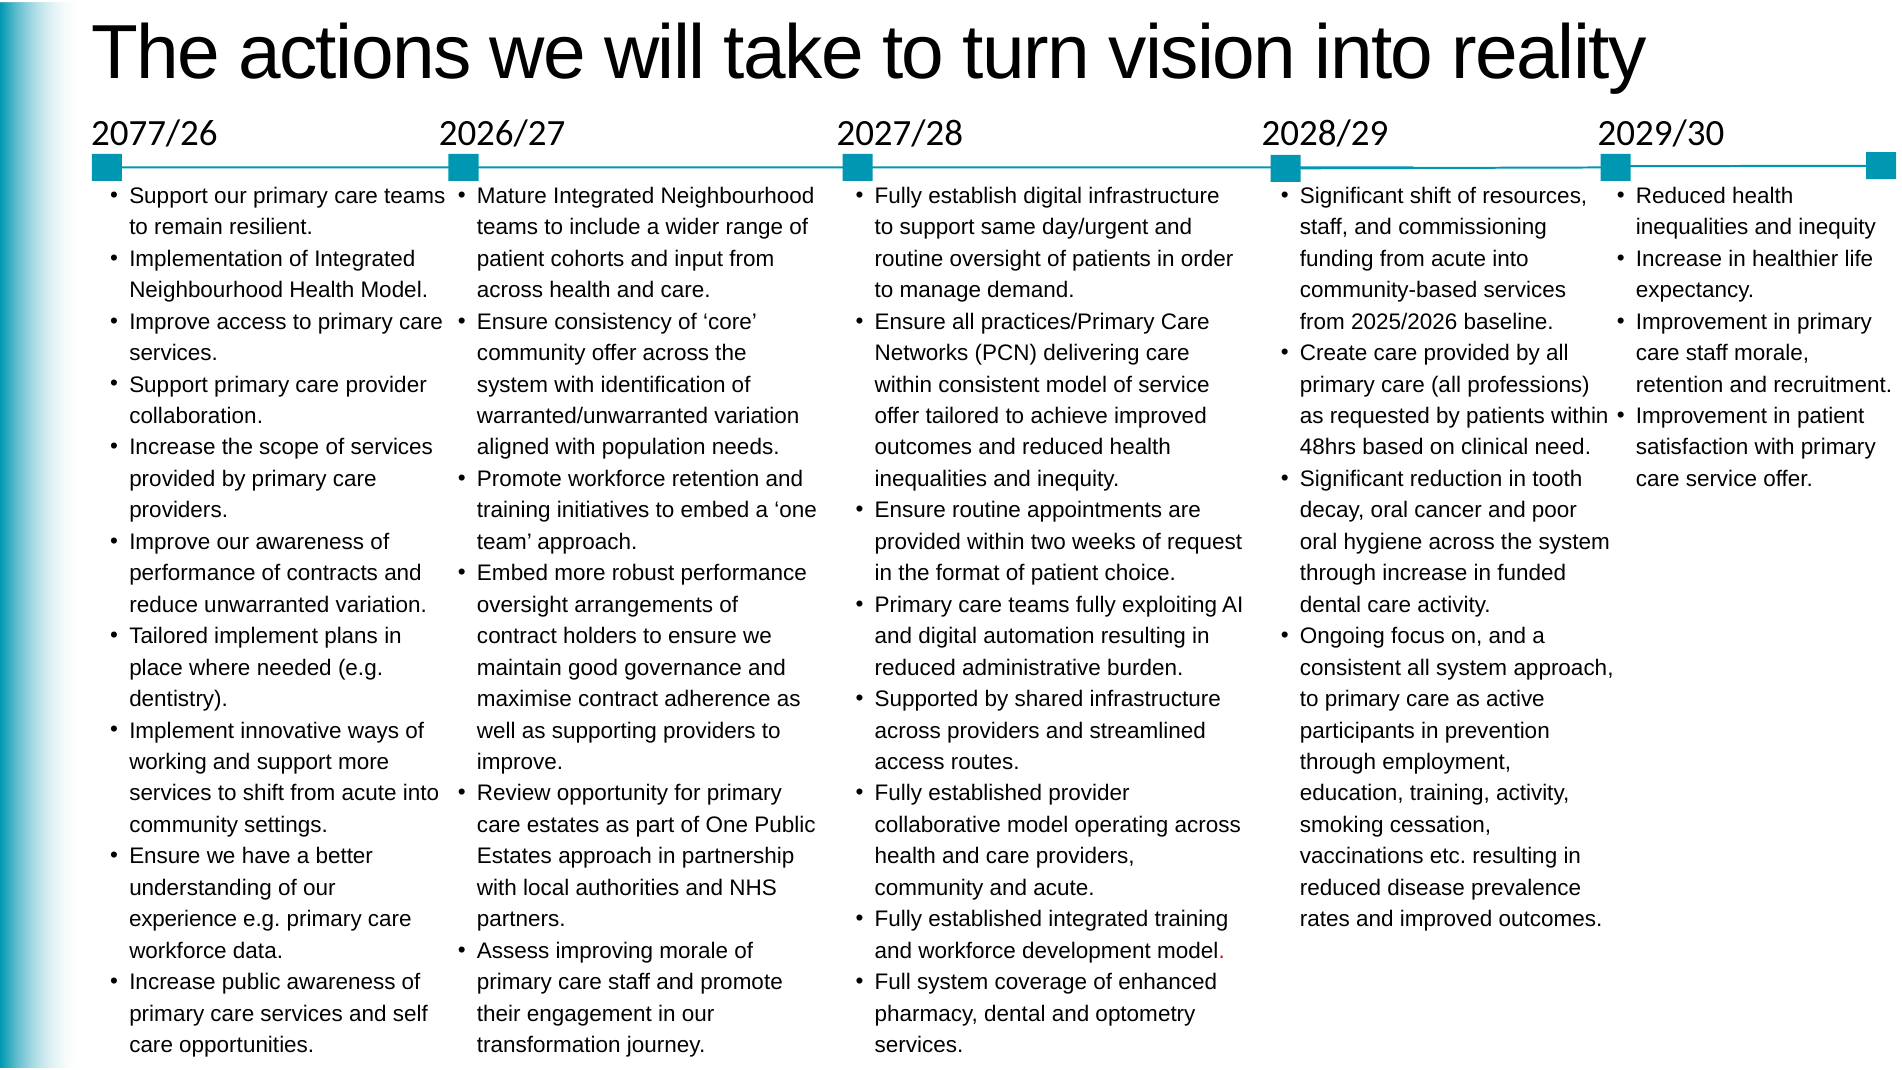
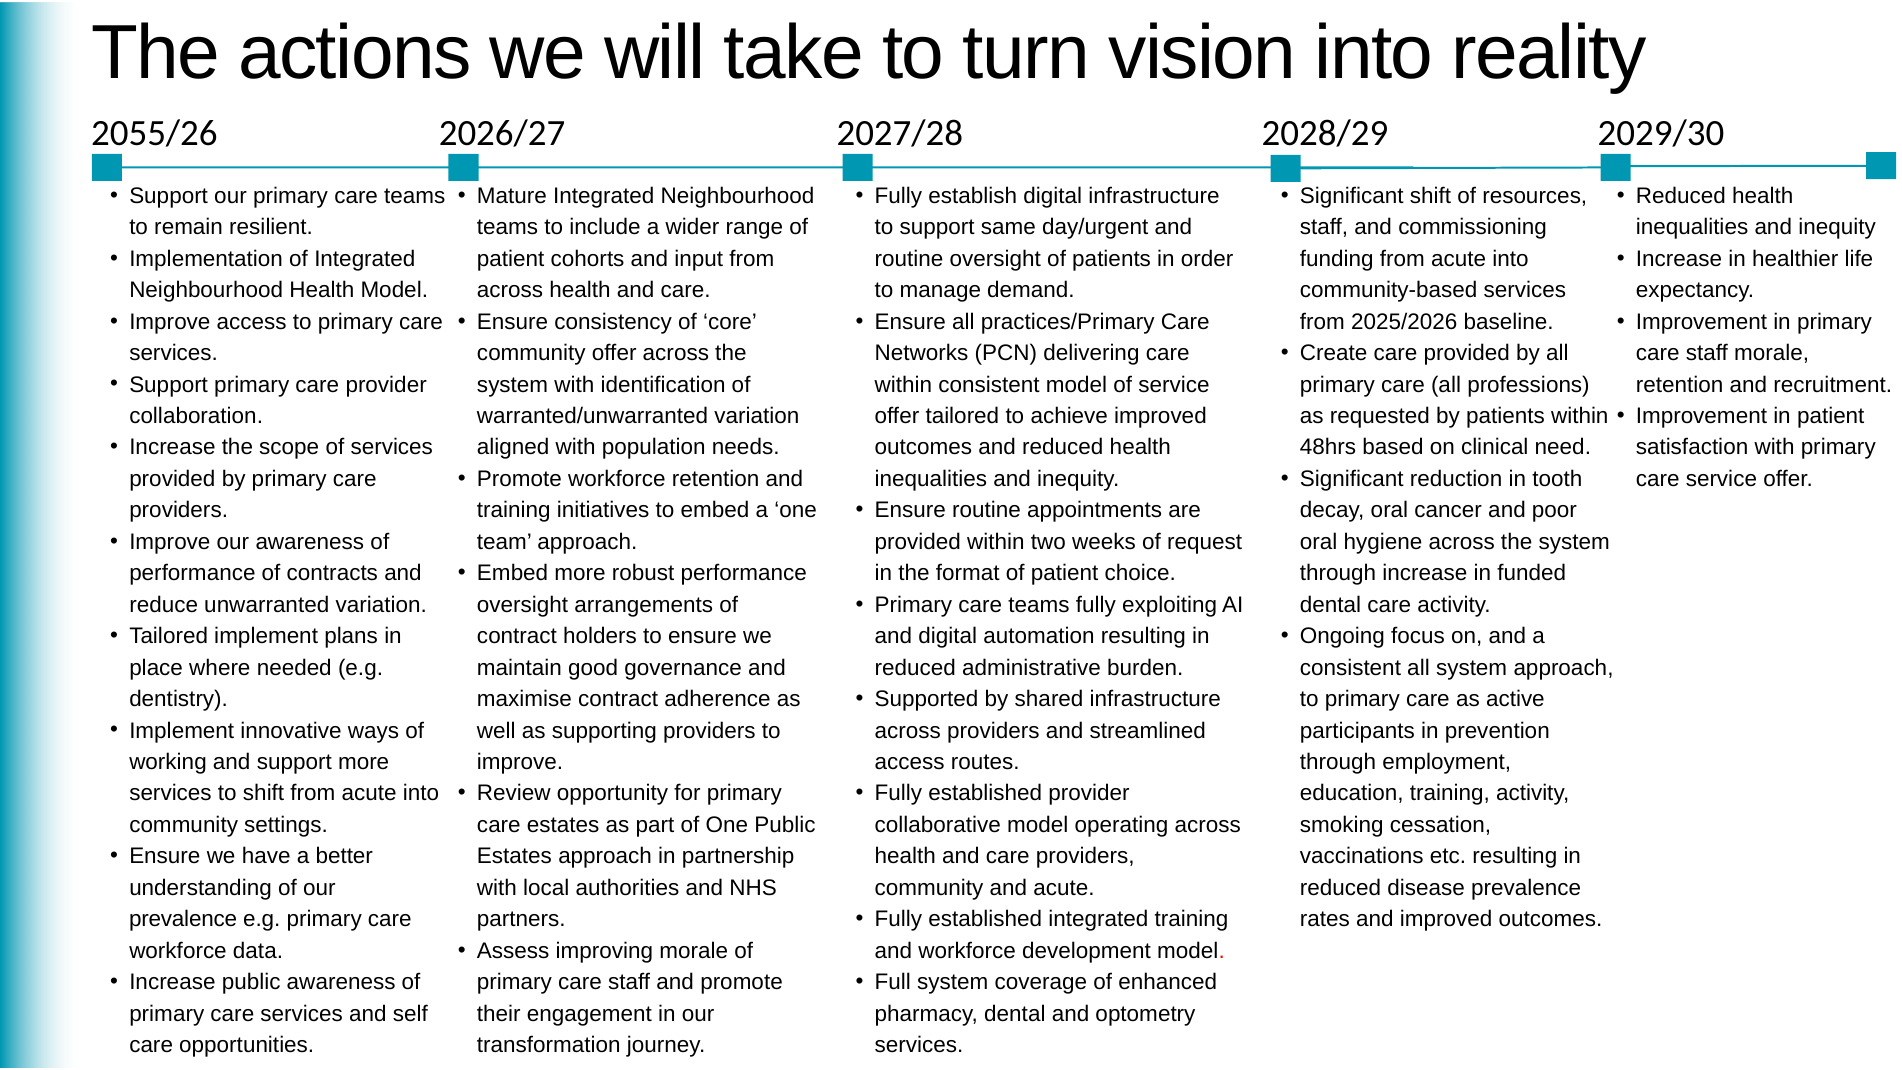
2077/26: 2077/26 -> 2055/26 (154, 133)
experience: experience -> prevalence (183, 919)
